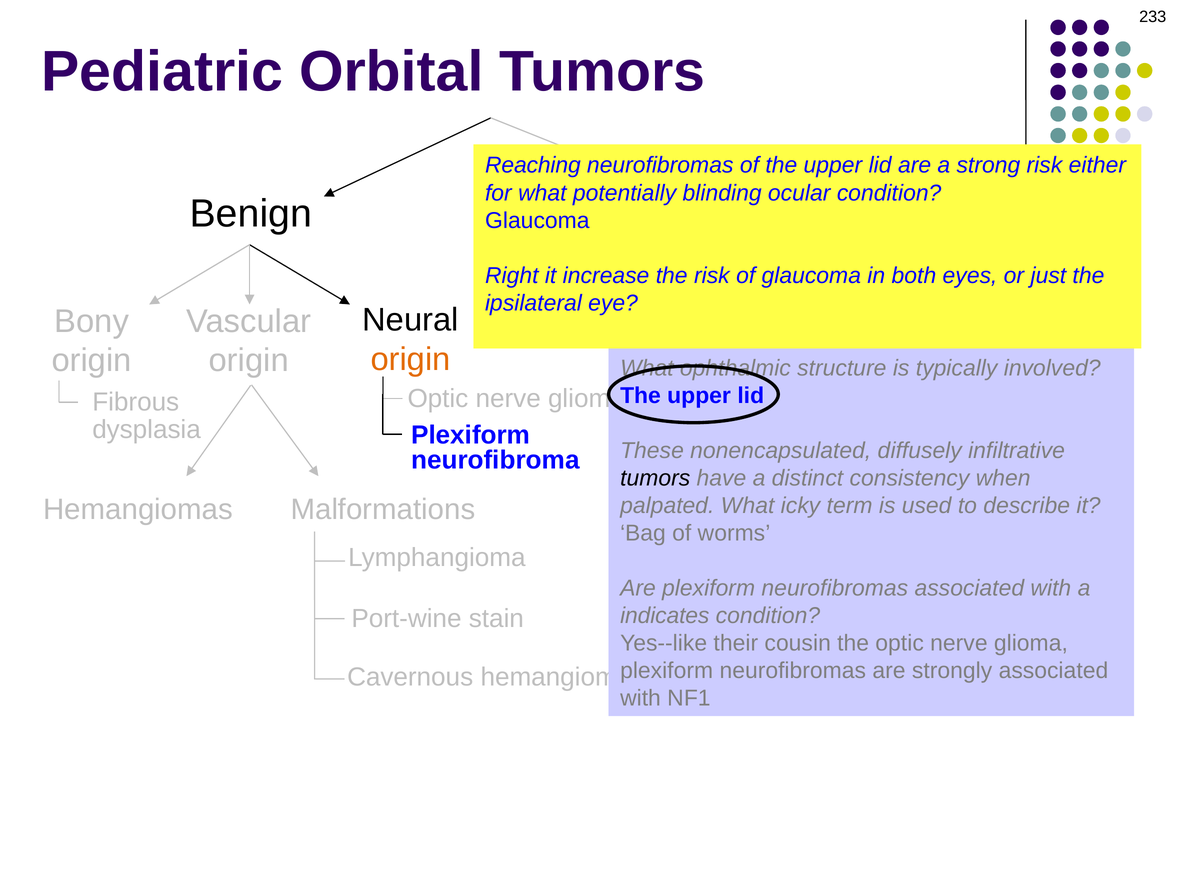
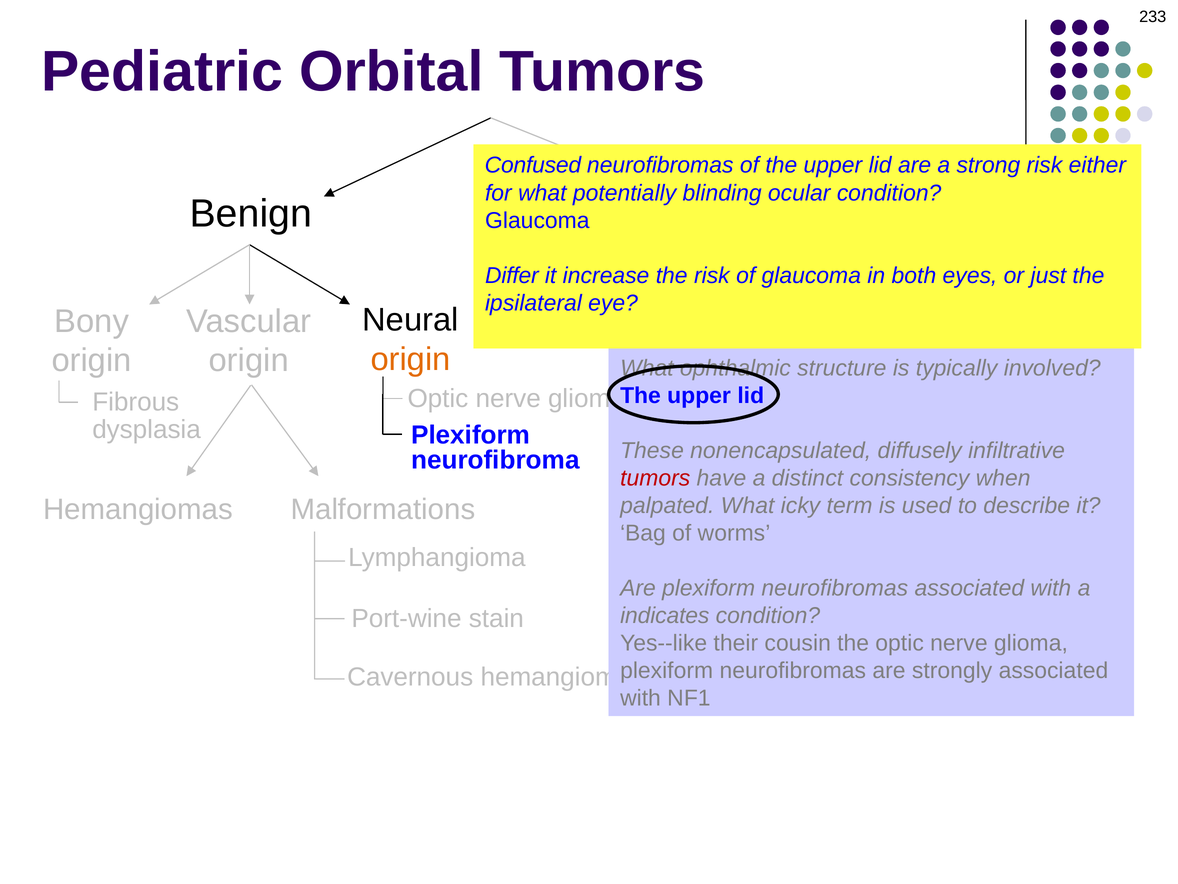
Reaching: Reaching -> Confused (533, 165)
Right: Right -> Differ (512, 275)
tumors colour: black -> red (655, 478)
